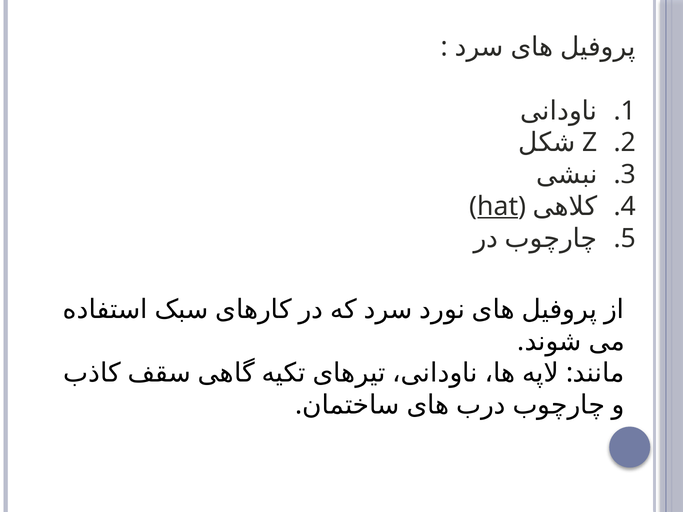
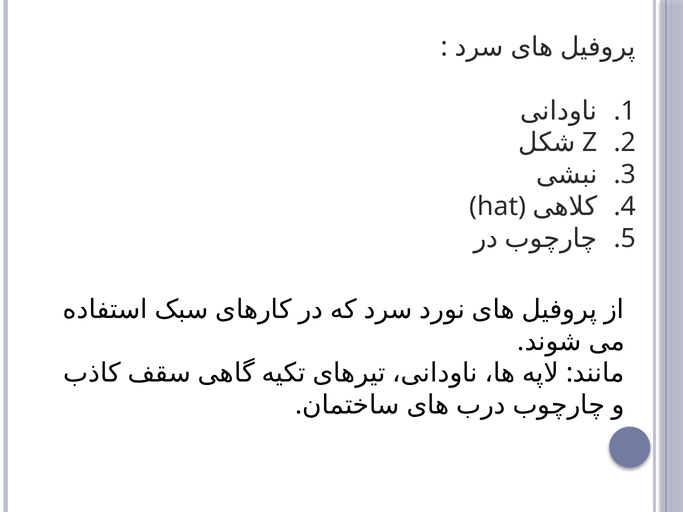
hat underline: present -> none (498, 207)
